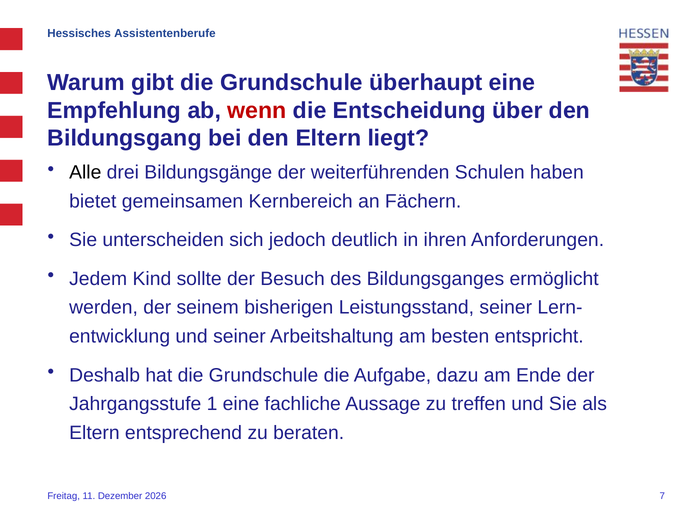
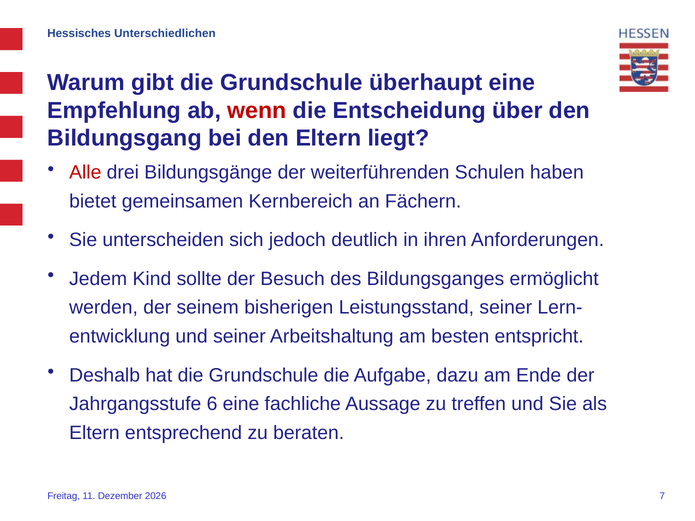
Assistentenberufe: Assistentenberufe -> Unterschiedlichen (165, 34)
Alle colour: black -> red (85, 173)
1: 1 -> 6 (212, 404)
